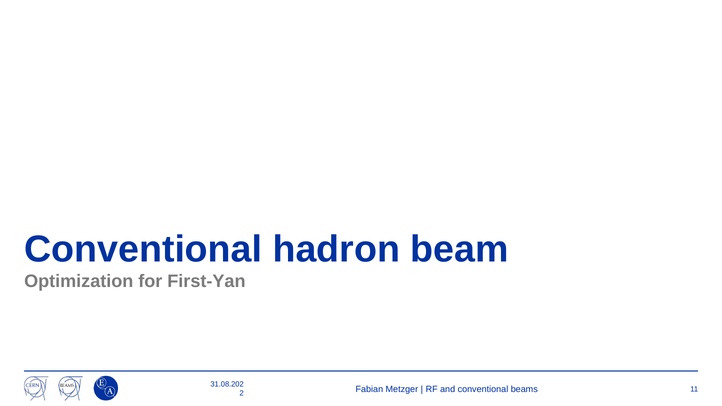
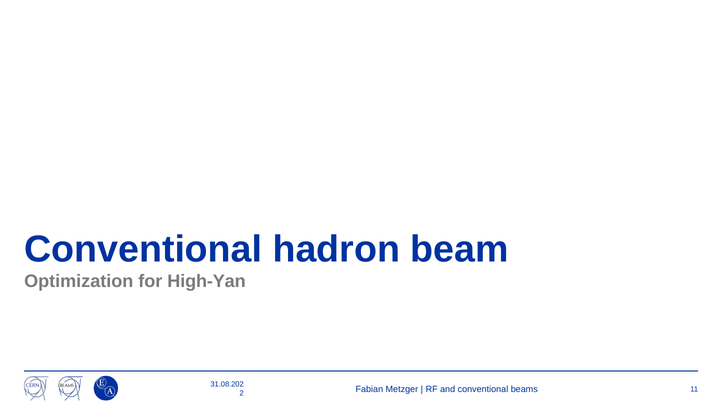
First-Yan: First-Yan -> High-Yan (207, 281)
